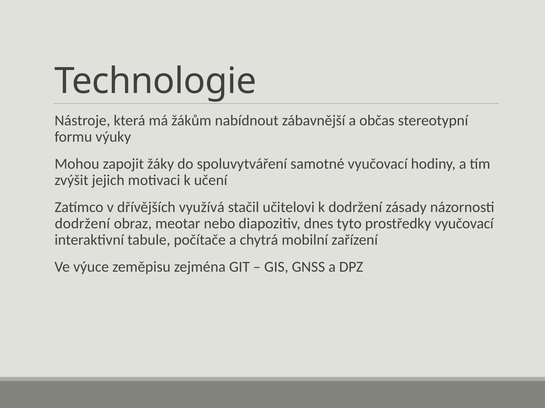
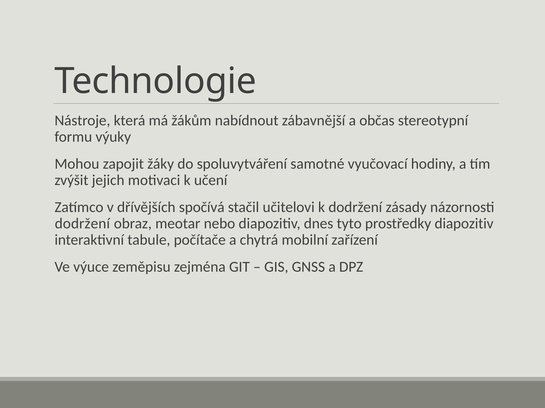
využívá: využívá -> spočívá (202, 208)
prostředky vyučovací: vyučovací -> diapozitiv (464, 224)
